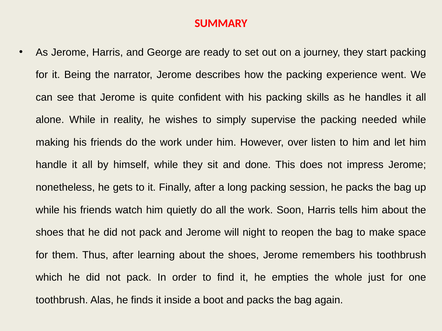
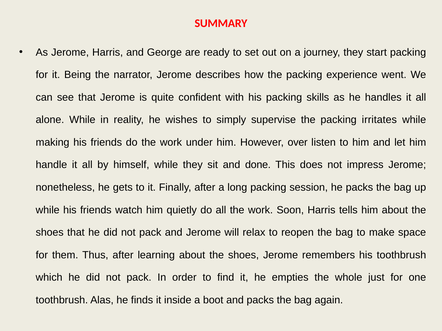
needed: needed -> irritates (379, 120)
night: night -> relax (254, 233)
